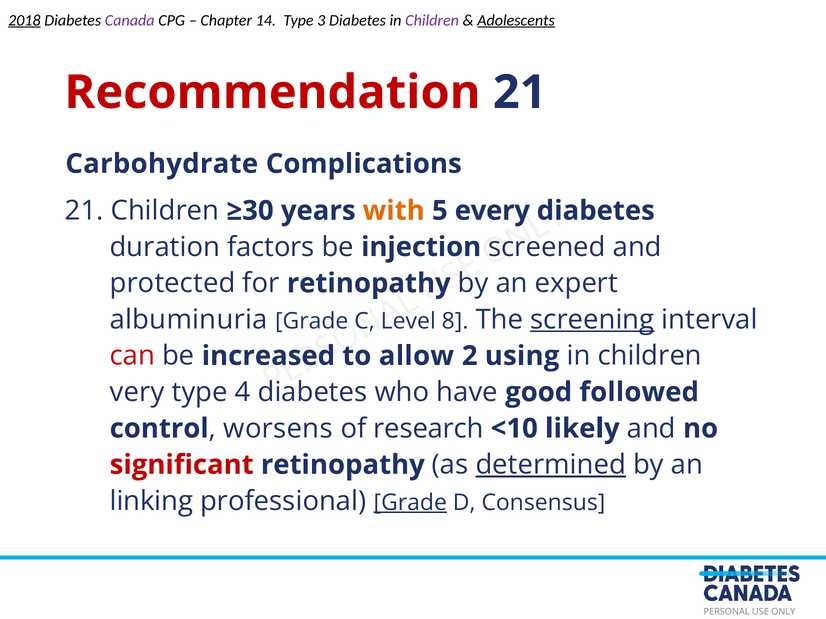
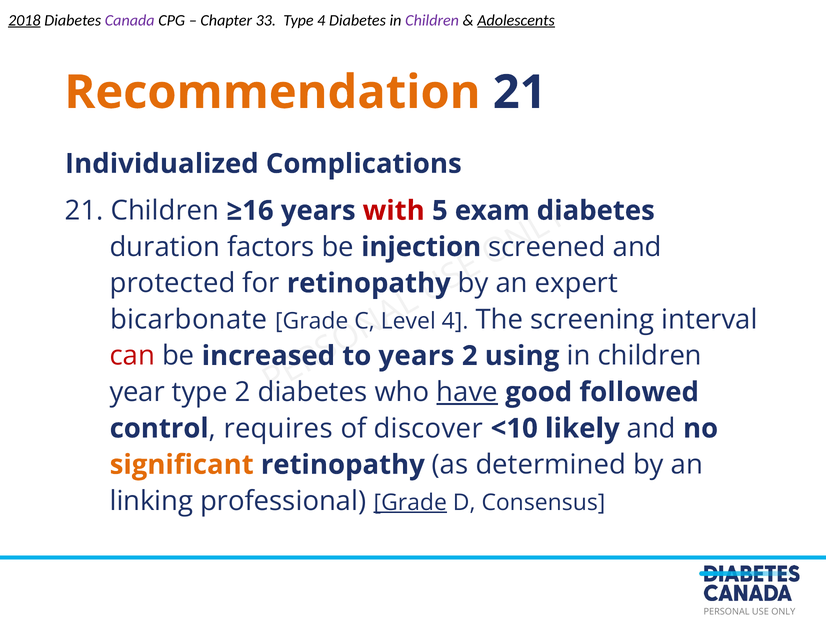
14: 14 -> 33 (266, 20)
Type 3: 3 -> 4 (321, 20)
Recommendation colour: red -> orange (272, 93)
Carbohydrate: Carbohydrate -> Individualized (162, 164)
≥30: ≥30 -> ≥16 (250, 211)
with colour: orange -> red (394, 211)
every: every -> exam (492, 211)
albuminuria: albuminuria -> bicarbonate (189, 320)
8: 8 -> 4 (455, 321)
screening underline: present -> none (592, 320)
allow: allow -> years (416, 356)
very: very -> year (137, 392)
type 4: 4 -> 2 (243, 392)
have underline: none -> present (467, 392)
worsens: worsens -> requires (278, 429)
research: research -> discover (428, 429)
signiﬁcant colour: red -> orange (182, 465)
determined underline: present -> none (551, 465)
